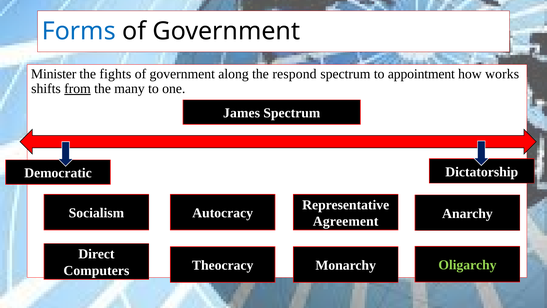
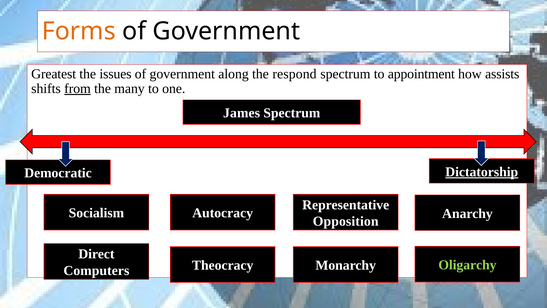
Forms colour: blue -> orange (79, 31)
Minister: Minister -> Greatest (54, 74)
fights: fights -> issues (115, 74)
works: works -> assists (502, 74)
Dictatorship underline: none -> present (482, 172)
Agreement: Agreement -> Opposition (346, 221)
